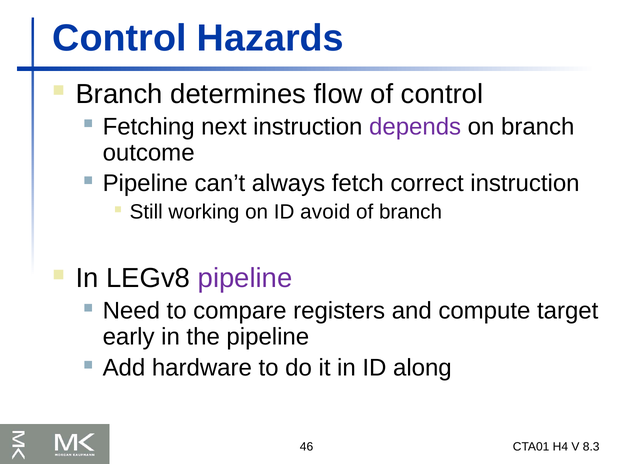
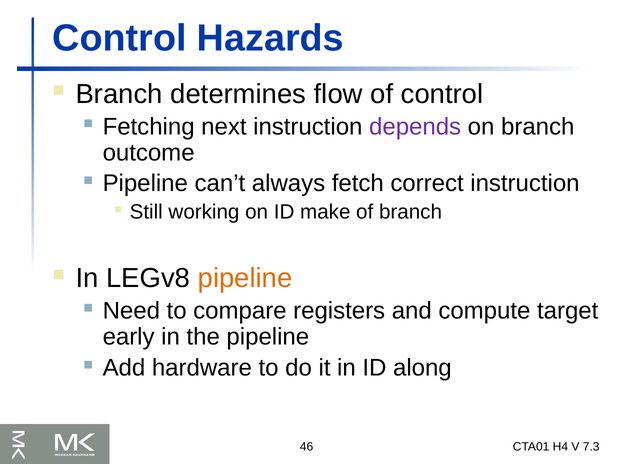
avoid: avoid -> make (325, 211)
pipeline colour: purple -> orange (245, 278)
8.3: 8.3 -> 7.3 (591, 446)
